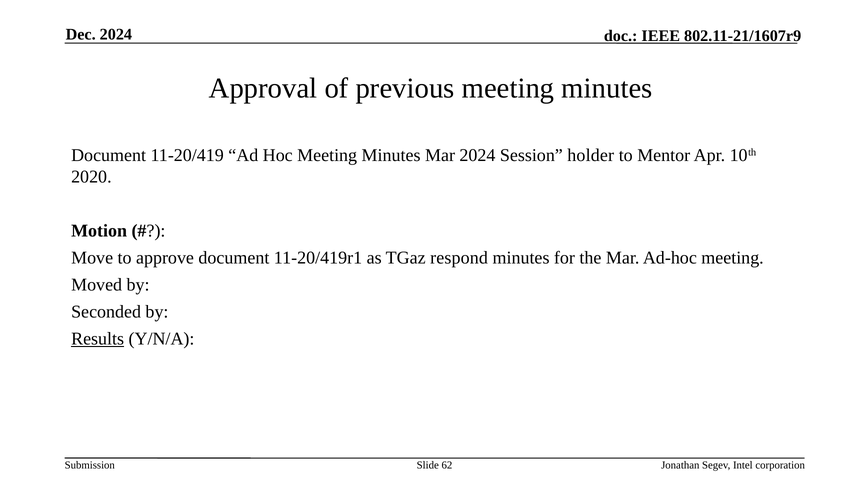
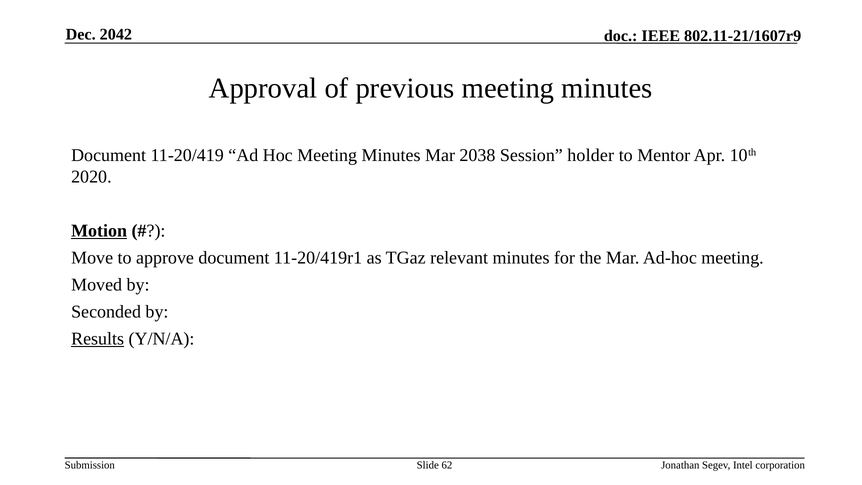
Dec 2024: 2024 -> 2042 (116, 34)
Mar 2024: 2024 -> 2038 (477, 155)
Motion underline: none -> present (99, 231)
respond: respond -> relevant (459, 258)
